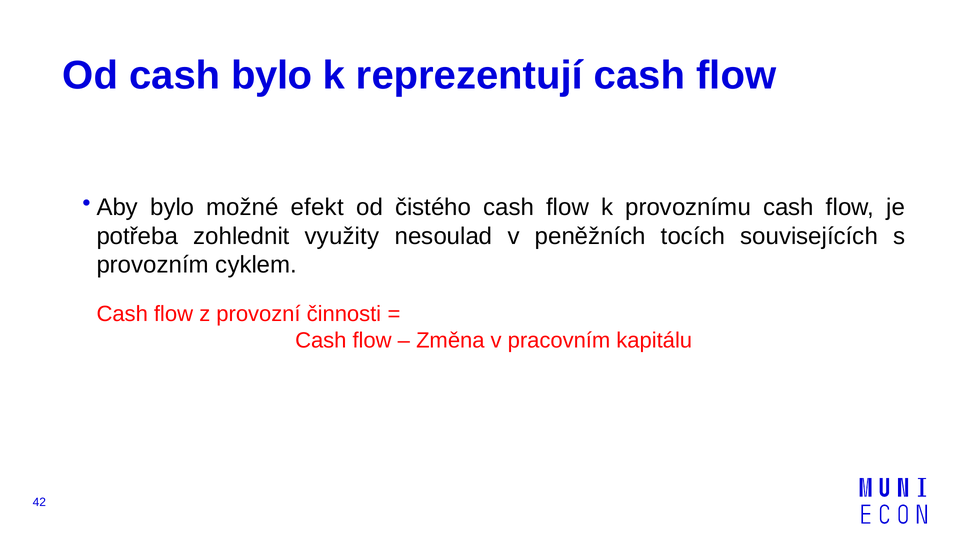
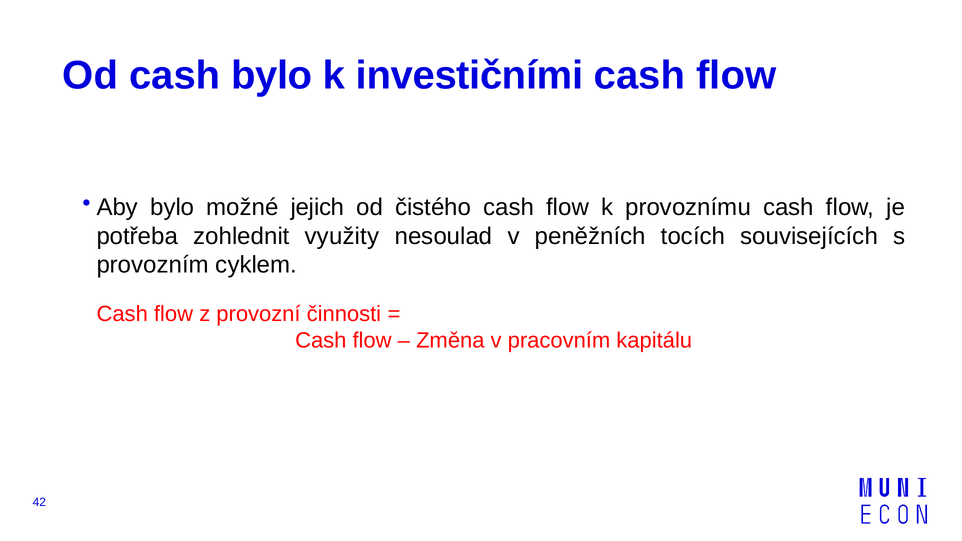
reprezentují: reprezentují -> investičními (470, 76)
efekt: efekt -> jejich (318, 207)
